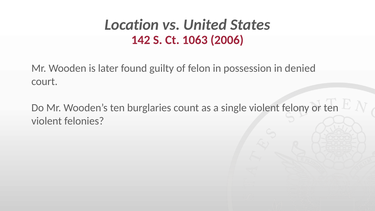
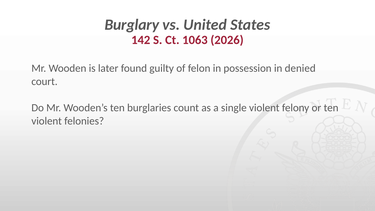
Location: Location -> Burglary (132, 25)
2006: 2006 -> 2026 (227, 40)
